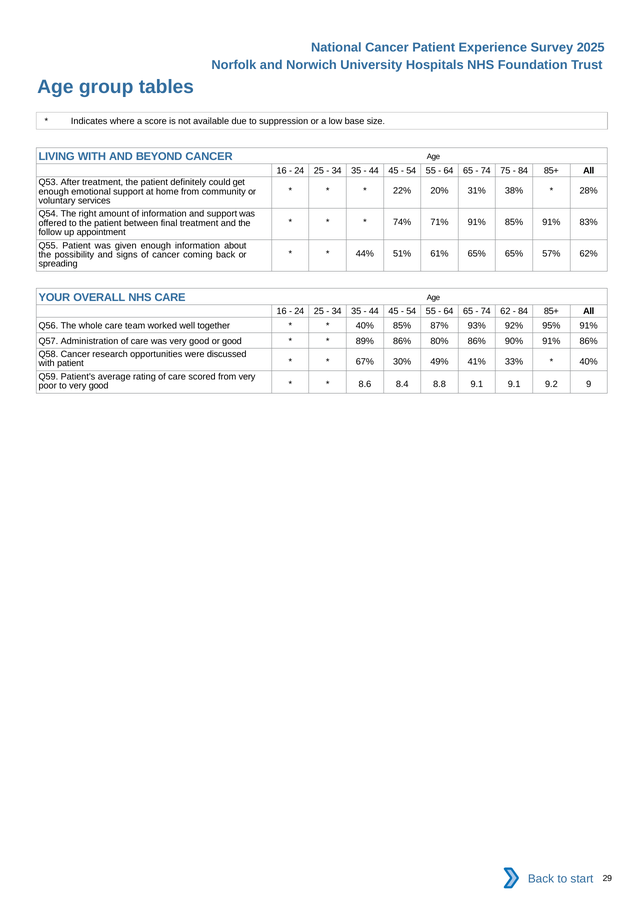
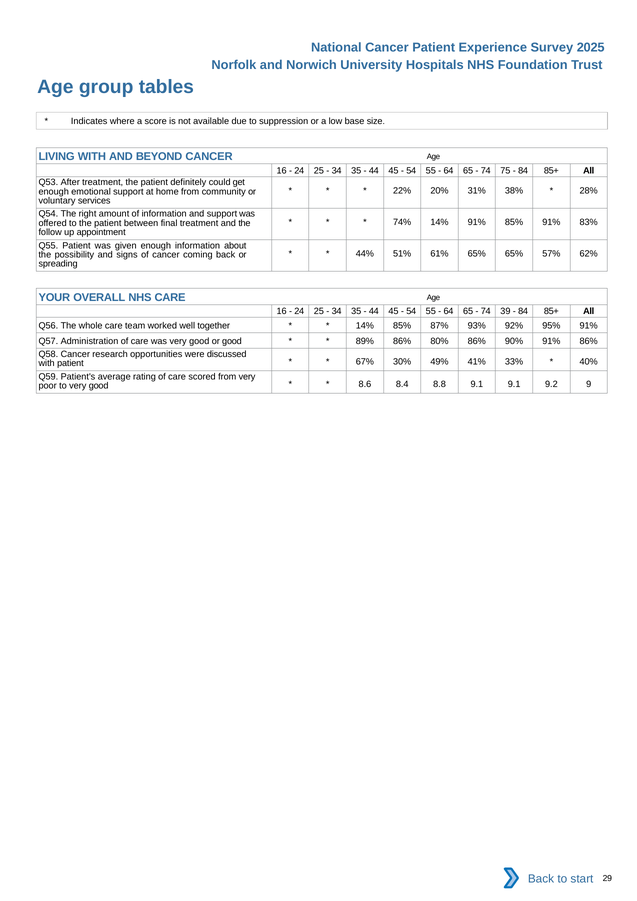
74% 71%: 71% -> 14% (439, 223)
62: 62 -> 39 (505, 312)
40%: 40% -> 14% (365, 326)
